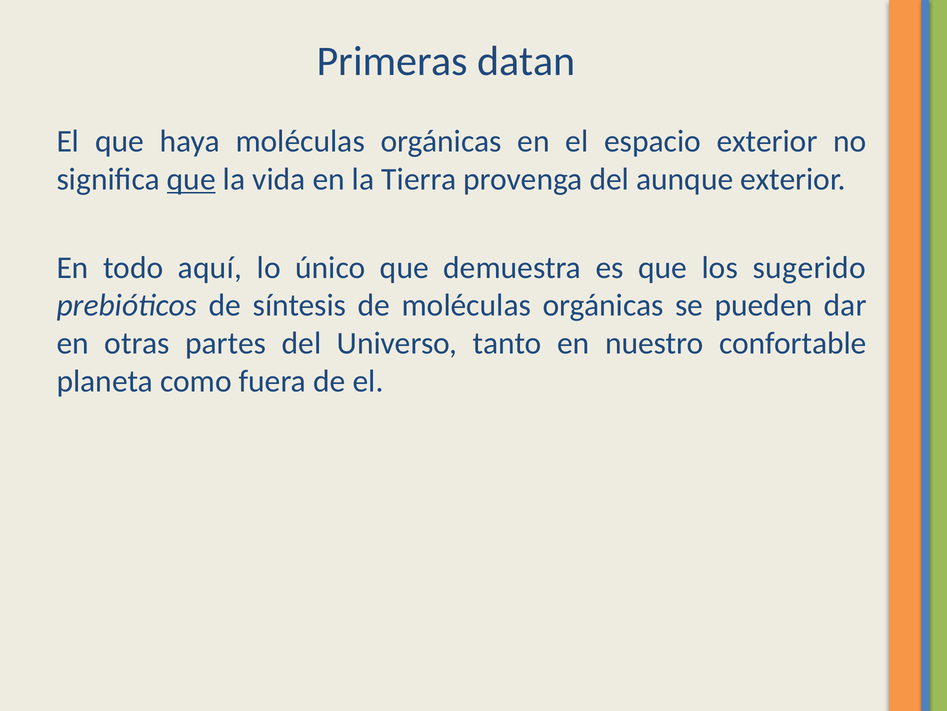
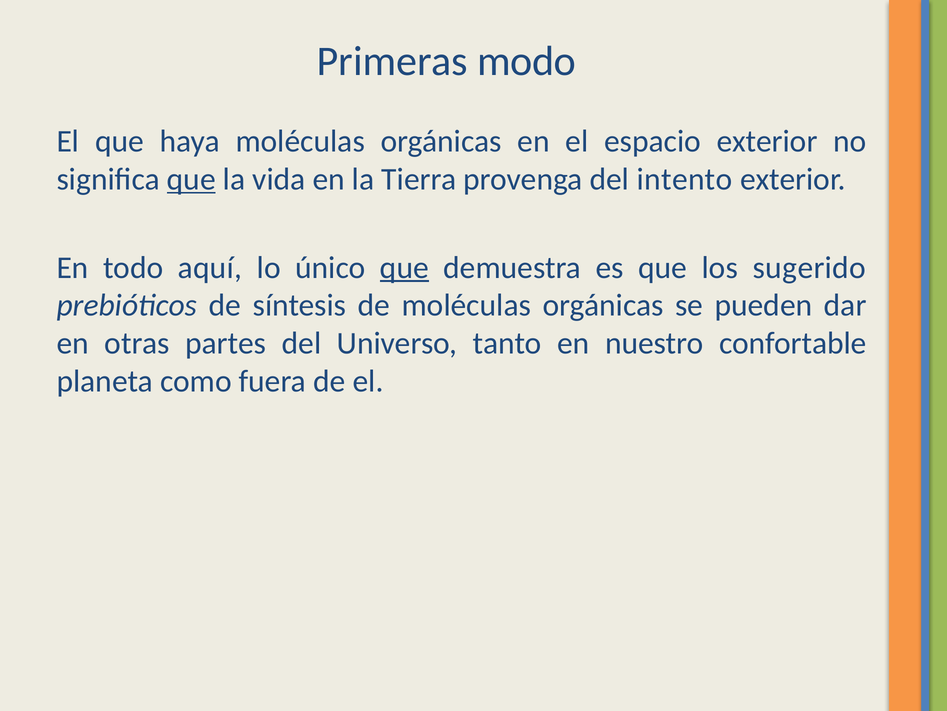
datan: datan -> modo (526, 61)
aunque: aunque -> intento (685, 179)
que underline: none -> present (404, 267)
